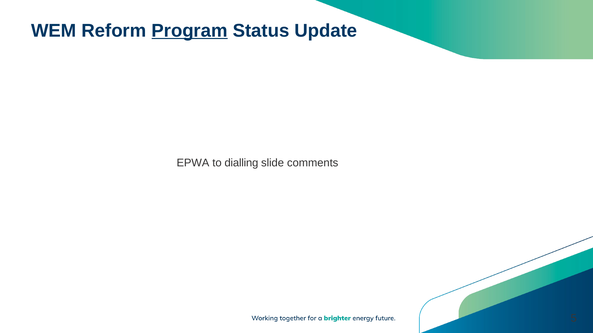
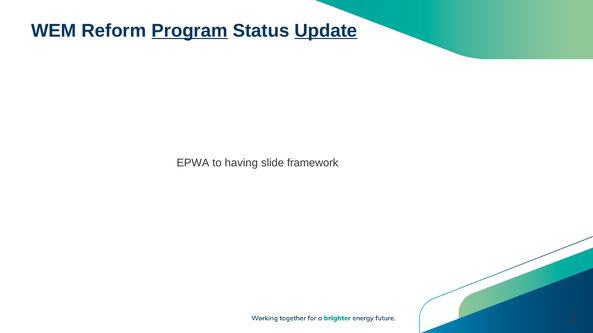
Update underline: none -> present (326, 31)
dialling: dialling -> having (241, 163)
comments: comments -> framework (313, 163)
